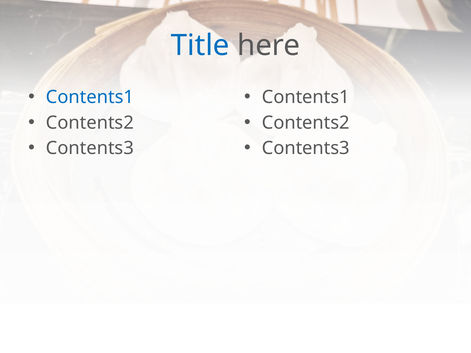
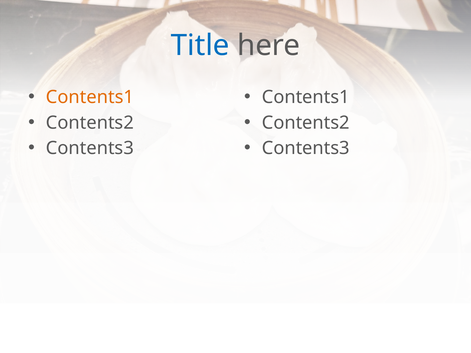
Contents1 colour: blue -> orange (90, 97)
